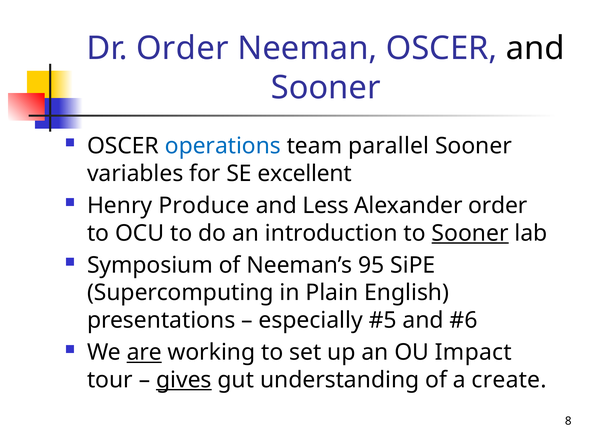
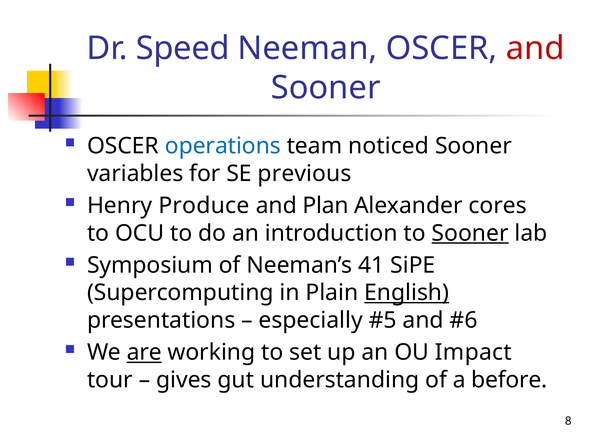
Dr Order: Order -> Speed (183, 48)
and colour: black -> red (535, 48)
parallel: parallel -> noticed (389, 146)
excellent: excellent -> previous (304, 174)
Less: Less -> Plan (326, 206)
Alexander order: order -> cores (498, 206)
95: 95 -> 41 (371, 266)
English underline: none -> present (407, 293)
gives underline: present -> none (184, 380)
create: create -> before (509, 380)
